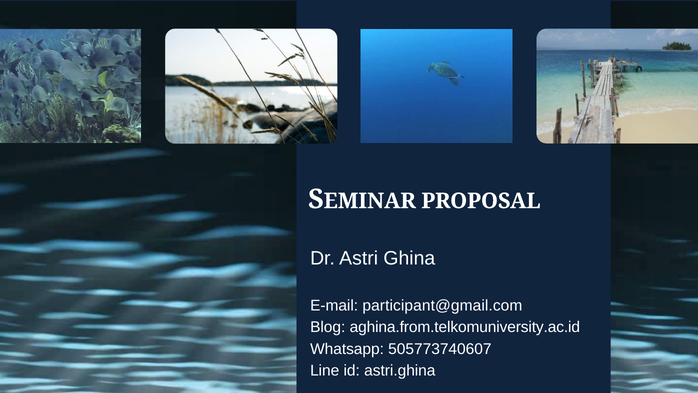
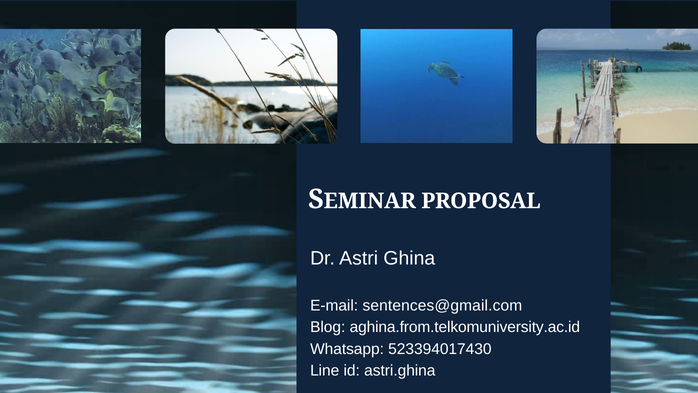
participant@gmail.com: participant@gmail.com -> sentences@gmail.com (442, 305)
505773740607: 505773740607 -> 523394017430 (440, 349)
